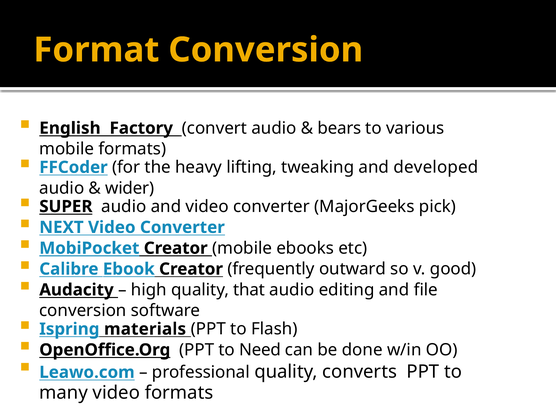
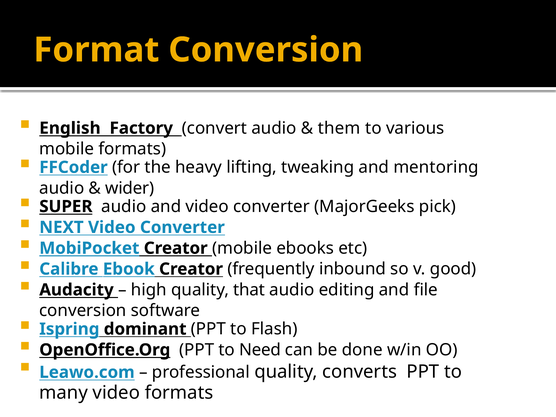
bears: bears -> them (339, 128)
developed: developed -> mentoring (436, 167)
outward: outward -> inbound (352, 269)
materials: materials -> dominant (145, 329)
